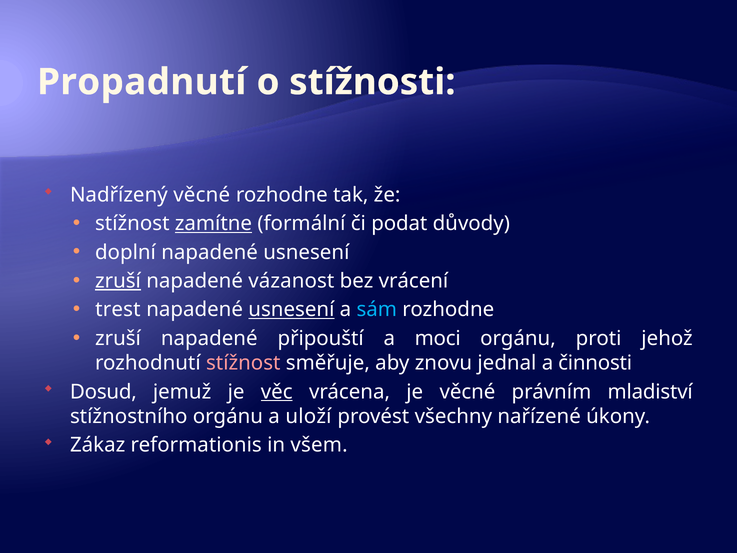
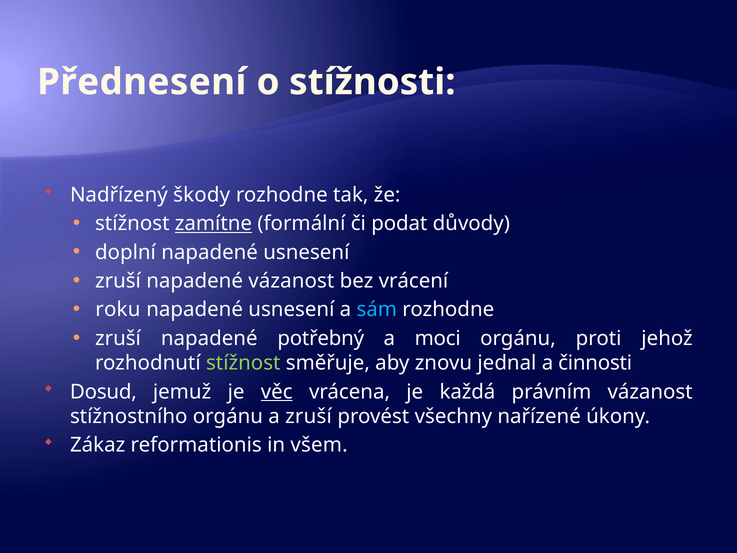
Propadnutí: Propadnutí -> Přednesení (142, 82)
Nadřízený věcné: věcné -> škody (202, 195)
zruší underline: present -> none (118, 281)
trest: trest -> roku (118, 310)
usnesení underline: present -> none (291, 310)
připouští: připouští -> potřebný (321, 338)
stížnost colour: pink -> light green (243, 363)
je věcné: věcné -> každá (467, 392)
právním mladiství: mladiství -> vázanost (650, 392)
a uloží: uloží -> zruší (308, 416)
